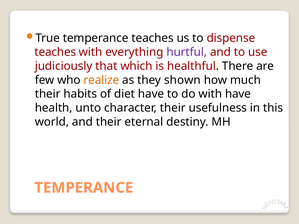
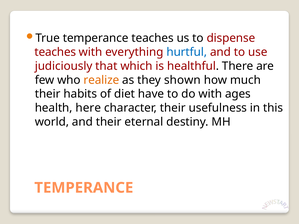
hurtful colour: purple -> blue (187, 52)
with have: have -> ages (238, 94)
unto: unto -> here (88, 108)
